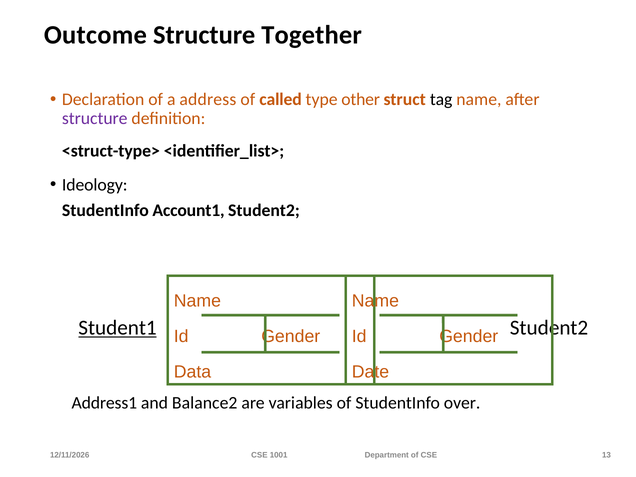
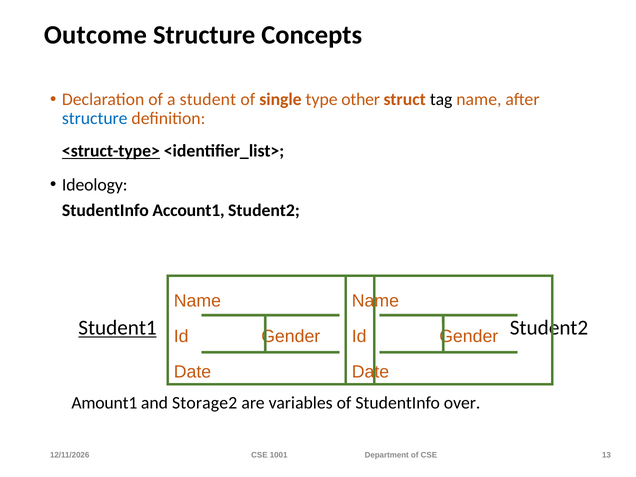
Together: Together -> Concepts (312, 35)
address: address -> student (208, 99)
called: called -> single (280, 99)
structure colour: purple -> blue (95, 118)
<struct-type> underline: none -> present (111, 151)
Data: Data -> Date (193, 372)
Address1: Address1 -> Amount1 (104, 403)
Balance2: Balance2 -> Storage2 (205, 403)
